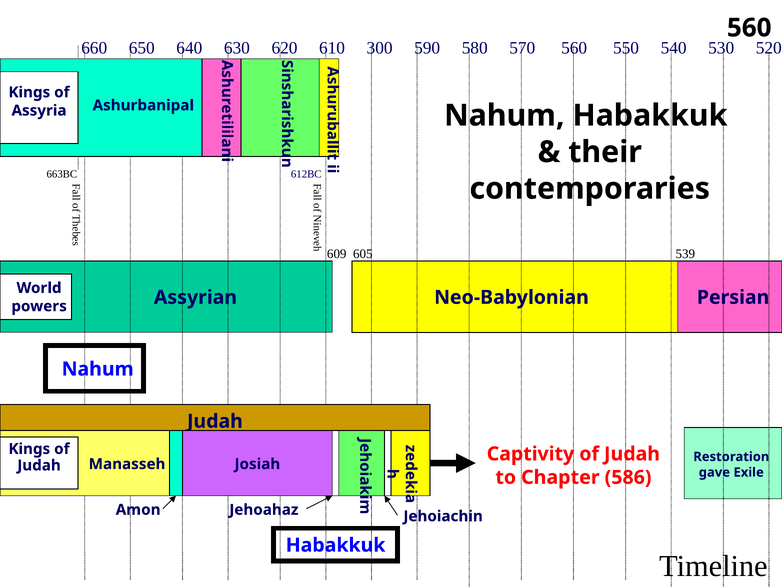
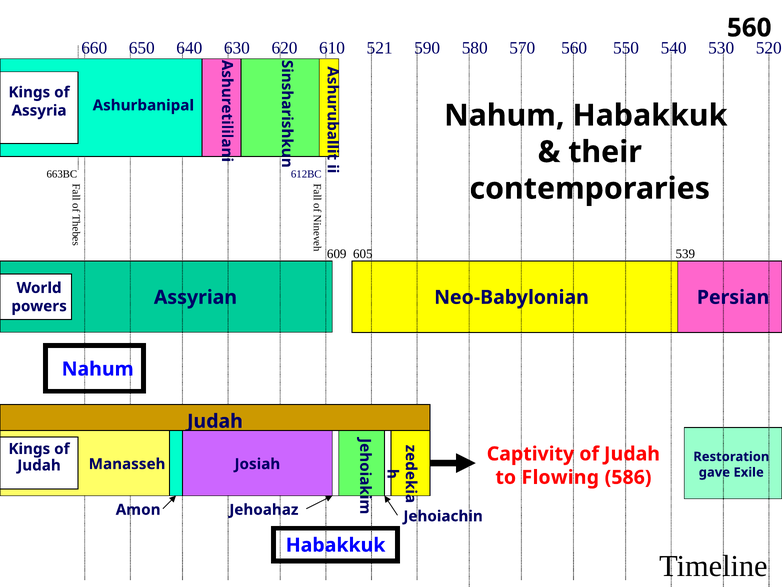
300: 300 -> 521 (380, 48)
Chapter: Chapter -> Flowing (560, 477)
